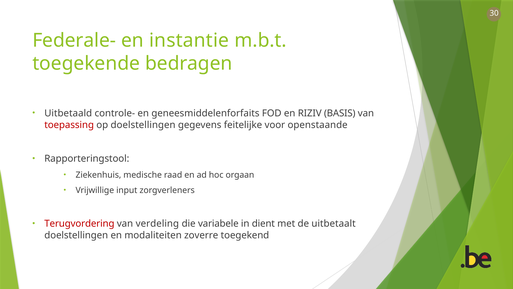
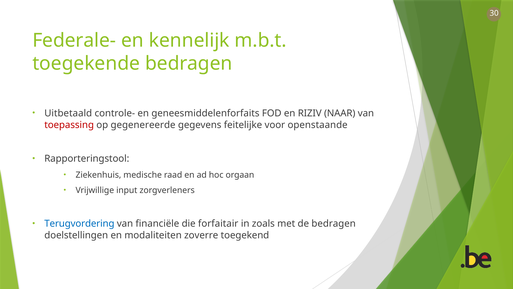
instantie: instantie -> kennelijk (189, 40)
BASIS: BASIS -> NAAR (340, 113)
op doelstellingen: doelstellingen -> gegenereerde (143, 125)
Terugvordering colour: red -> blue (79, 223)
verdeling: verdeling -> financiële (157, 223)
variabele: variabele -> forfaitair (218, 223)
dient: dient -> zoals (263, 223)
de uitbetaalt: uitbetaalt -> bedragen (334, 223)
